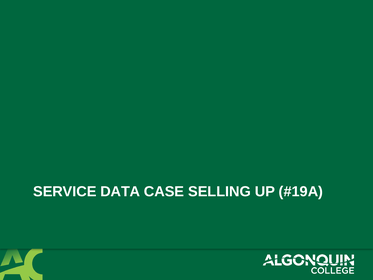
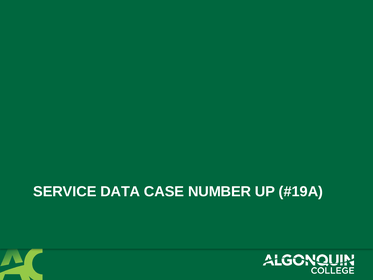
SELLING: SELLING -> NUMBER (220, 191)
